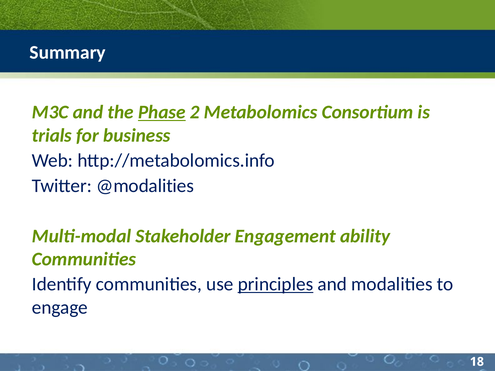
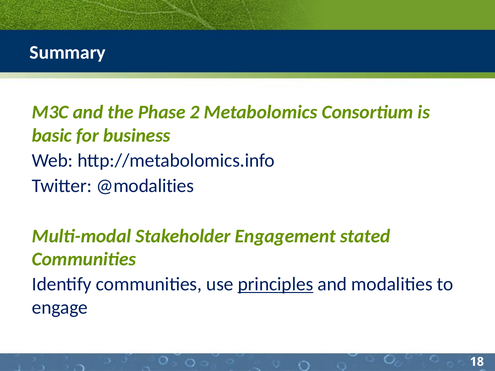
Phase underline: present -> none (162, 112)
trials: trials -> basic (52, 135)
ability: ability -> stated (365, 236)
